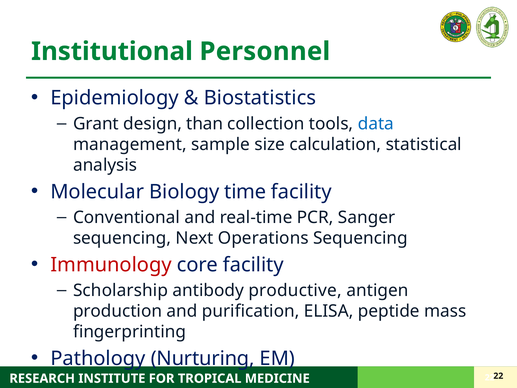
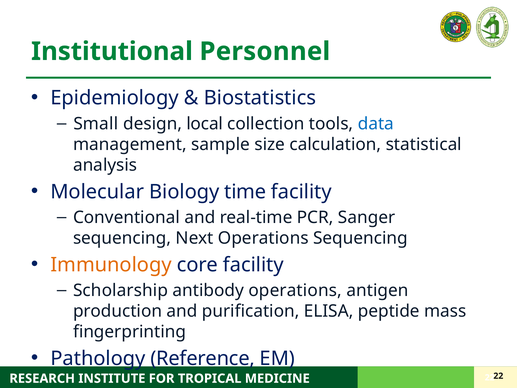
Grant: Grant -> Small (96, 124)
than: than -> local (205, 124)
Immunology colour: red -> orange (111, 265)
antibody productive: productive -> operations (295, 290)
Nurturing: Nurturing -> Reference (203, 358)
